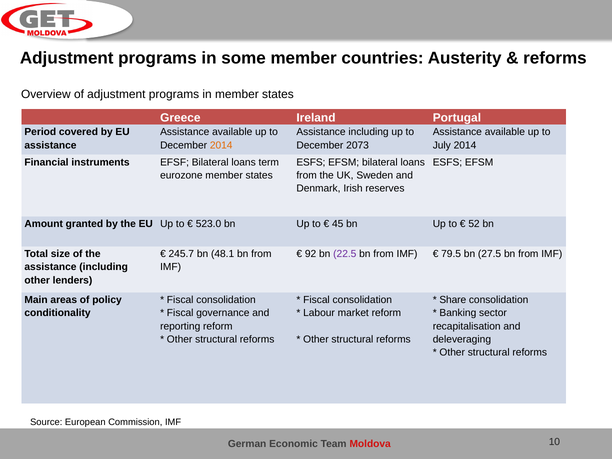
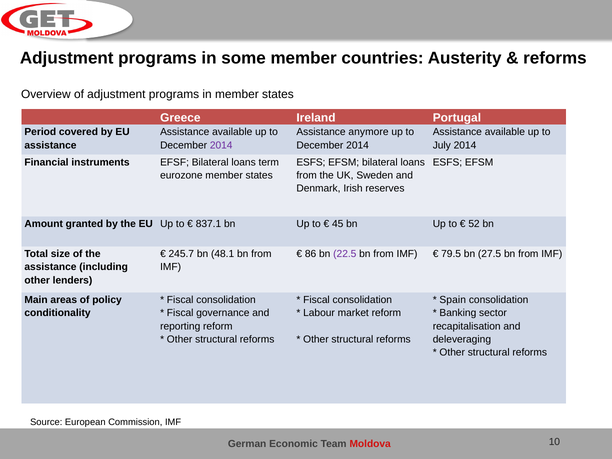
including: including -> anymore (369, 132)
2014 colour: orange -> purple (221, 145)
2073: 2073 -> 2014 (358, 145)
523.0: 523.0 -> 837.1 (208, 224)
92: 92 -> 86 (311, 254)
Share: Share -> Spain (453, 300)
